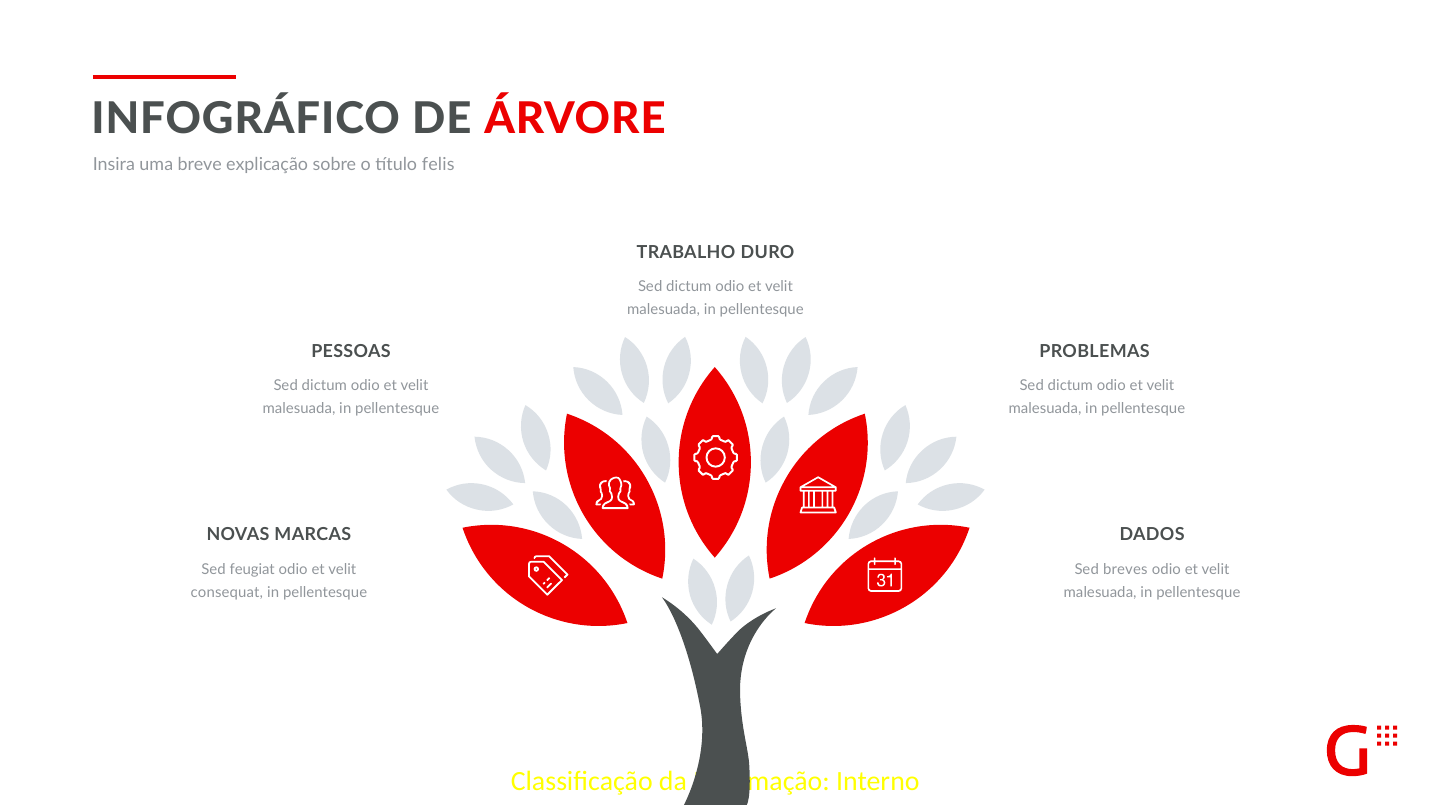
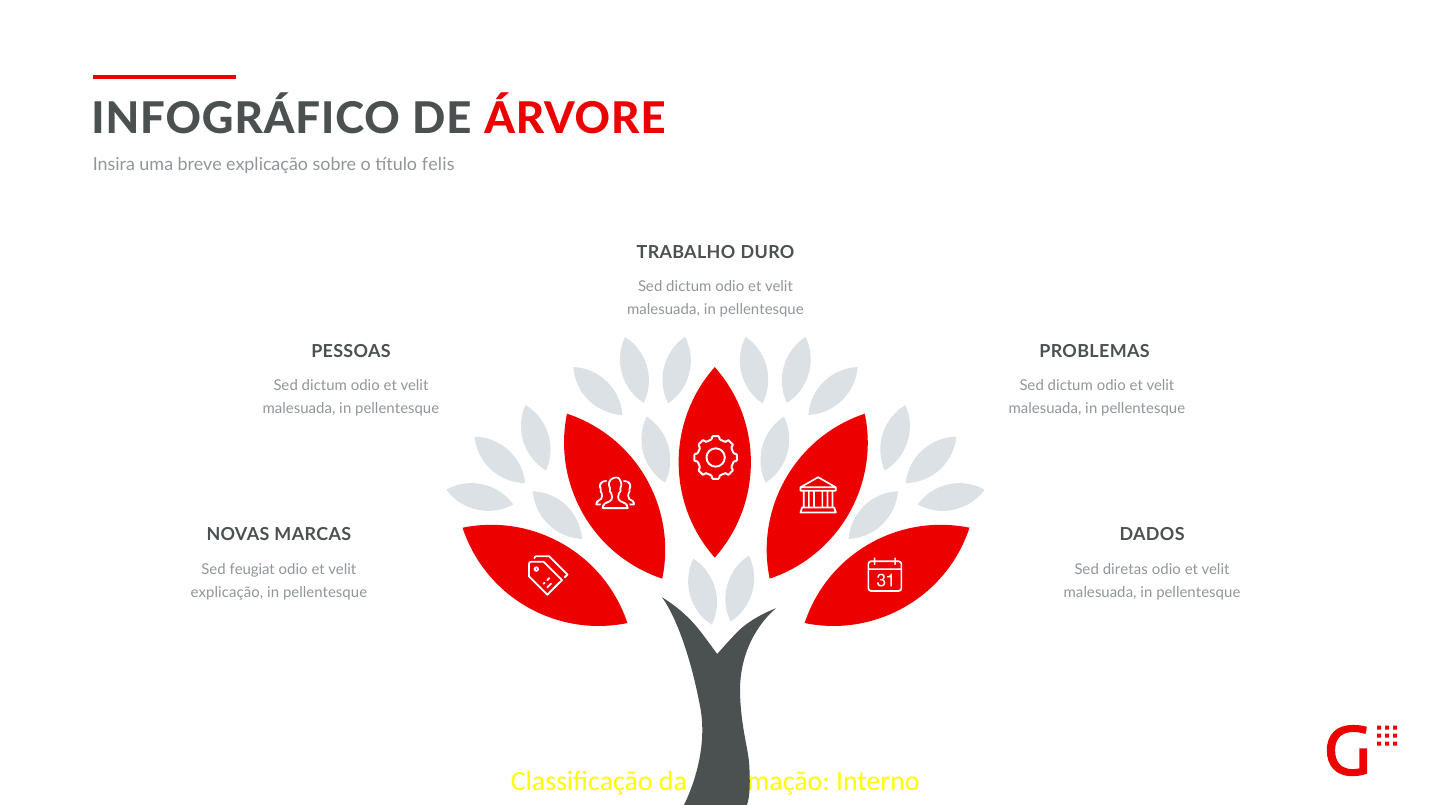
breves: breves -> diretas (1125, 569)
consequat: consequat -> explicação (227, 592)
